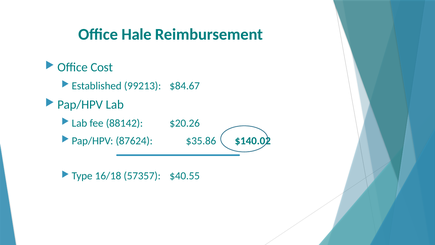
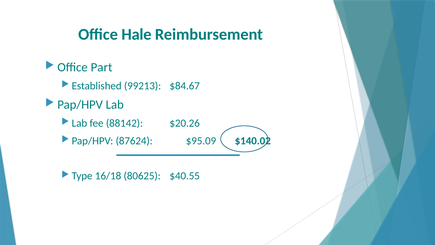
Cost: Cost -> Part (102, 67)
$35.86: $35.86 -> $95.09 (201, 141)
57357: 57357 -> 80625 (142, 176)
